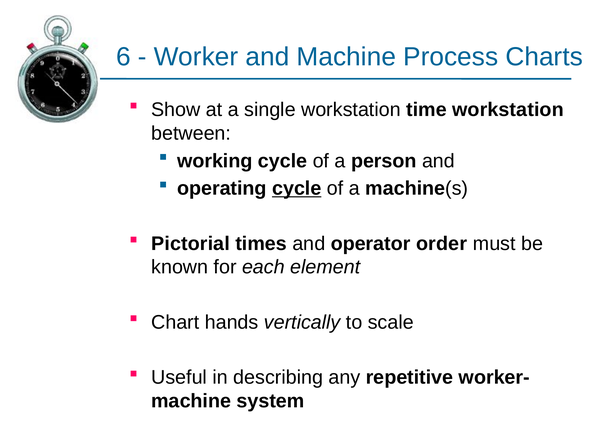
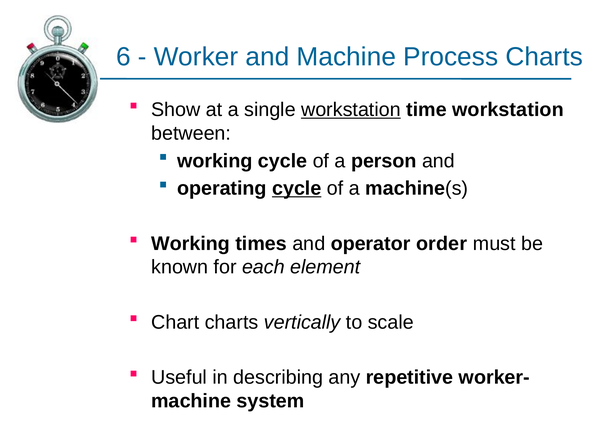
workstation underline: none -> present (351, 110)
Pictorial: Pictorial -> Working (191, 244)
Chart hands: hands -> charts (232, 322)
